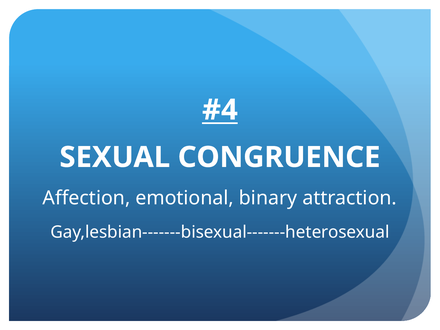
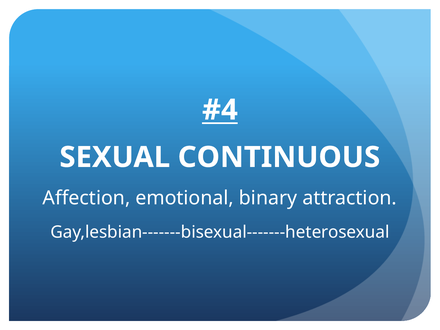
CONGRUENCE: CONGRUENCE -> CONTINUOUS (279, 157)
